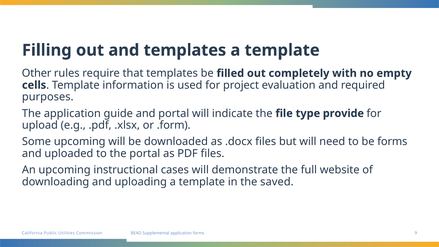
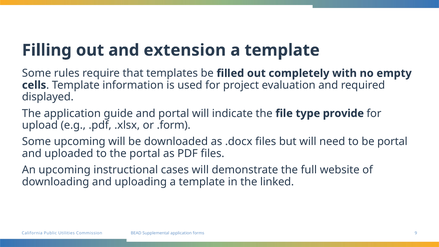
and templates: templates -> extension (185, 50)
Other: Other -> Some (37, 73)
purposes: purposes -> displayed (48, 97)
be forms: forms -> portal (392, 142)
saved: saved -> linked (277, 182)
